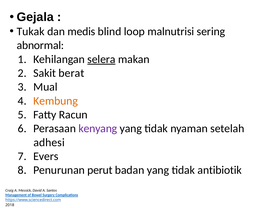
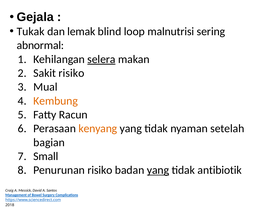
medis: medis -> lemak (81, 32)
Sakit berat: berat -> risiko (71, 73)
kenyang colour: purple -> orange (98, 129)
adhesi: adhesi -> bagian (49, 143)
Evers: Evers -> Small (46, 157)
Penurunan perut: perut -> risiko (100, 171)
yang underline: none -> present (158, 171)
